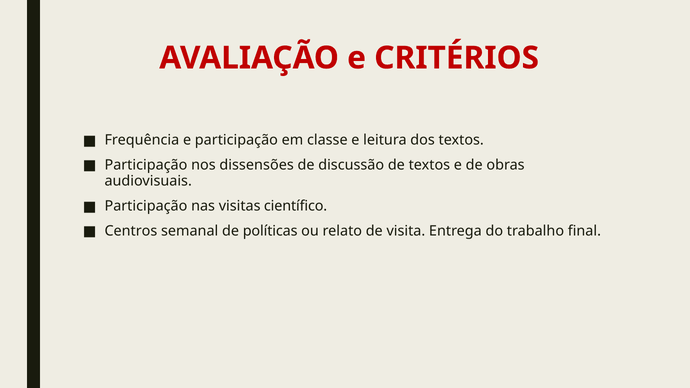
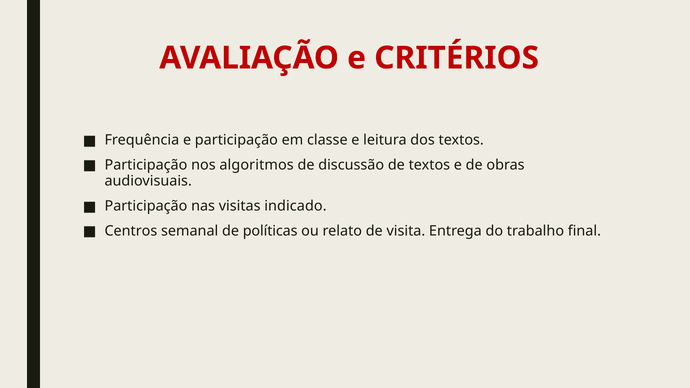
dissensões: dissensões -> algoritmos (257, 165)
científico: científico -> indicado (295, 206)
